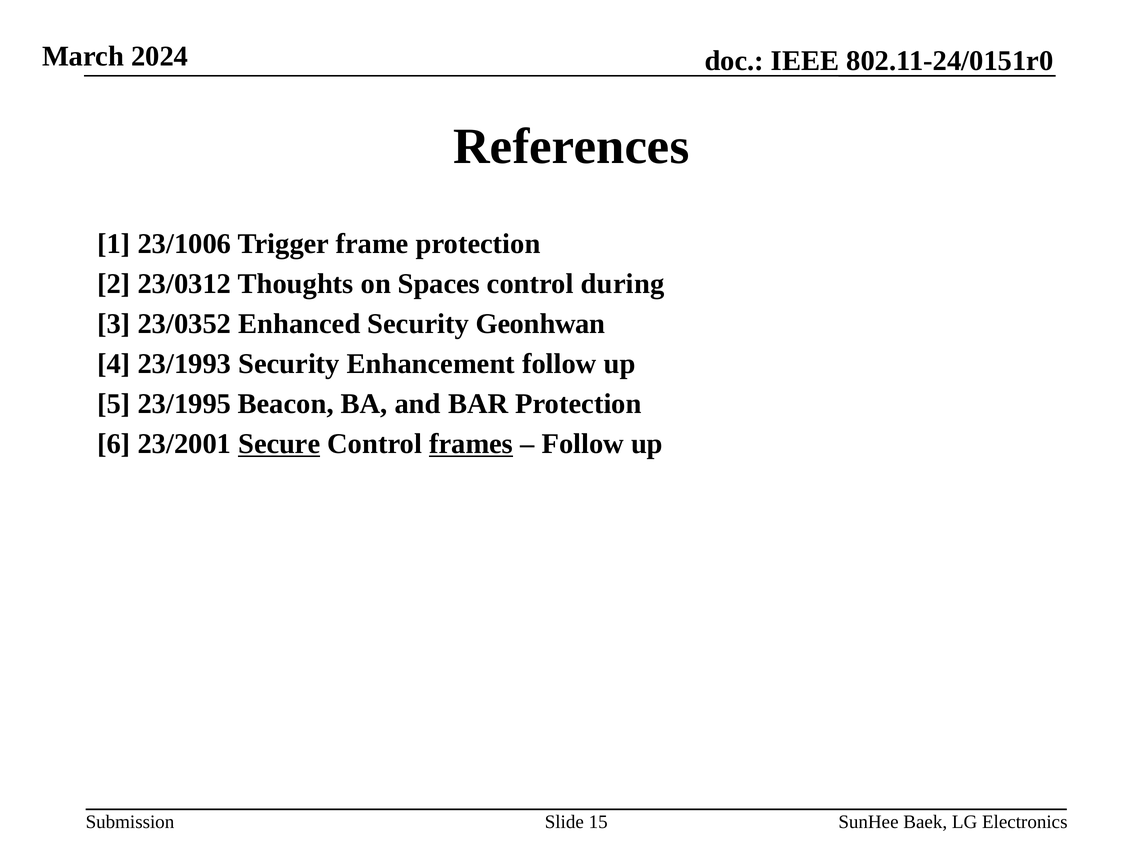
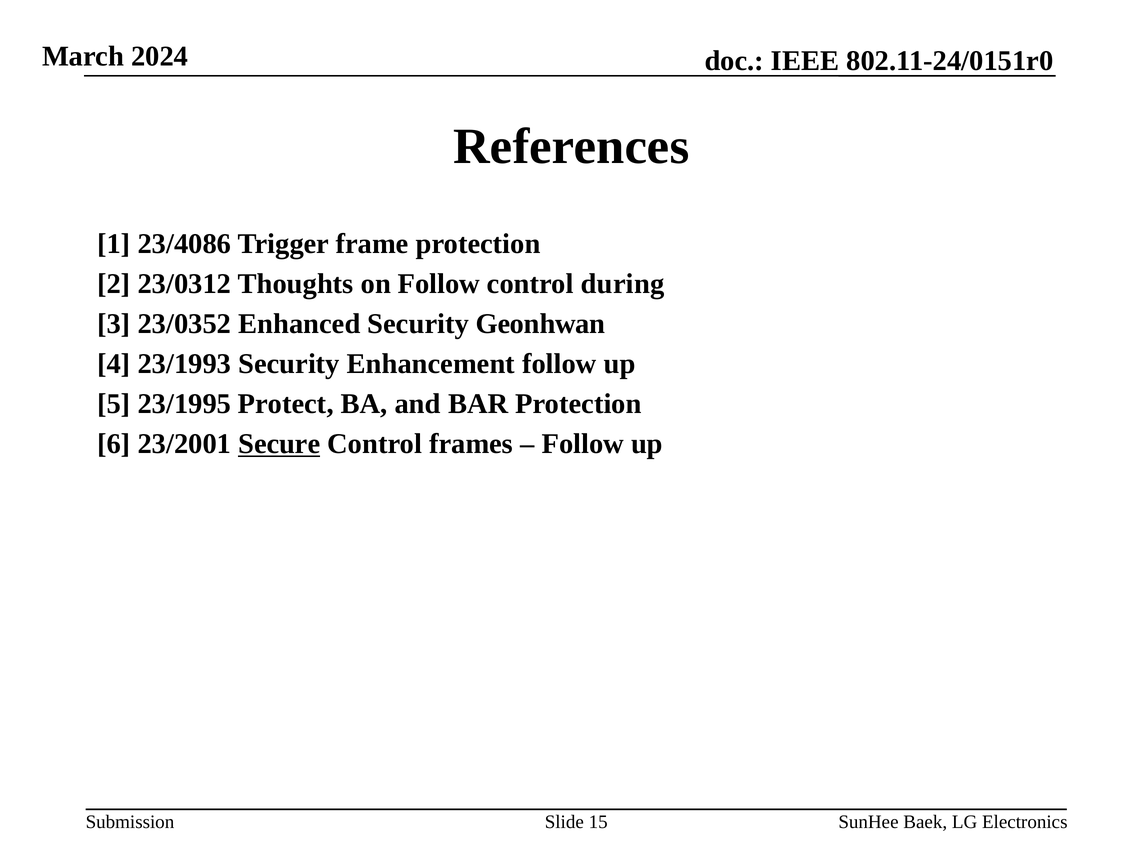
23/1006: 23/1006 -> 23/4086 (184, 244)
on Spaces: Spaces -> Follow (439, 284)
Beacon: Beacon -> Protect (286, 404)
frames underline: present -> none (471, 444)
